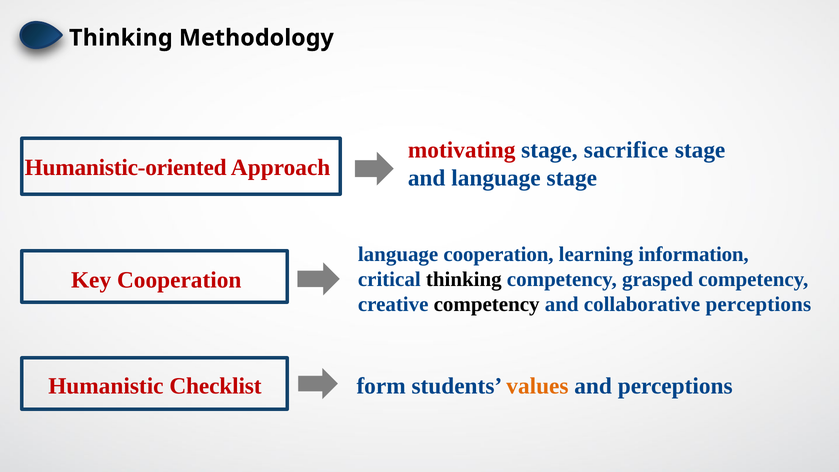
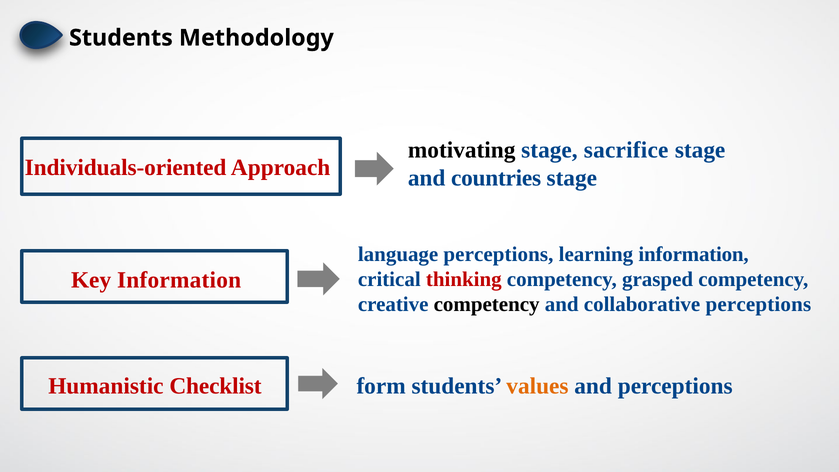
Thinking: Thinking -> Students (121, 38)
motivating colour: red -> black (462, 150)
Humanistic-oriented: Humanistic-oriented -> Individuals-oriented (126, 168)
and language: language -> countries (496, 178)
language cooperation: cooperation -> perceptions (498, 254)
Key Cooperation: Cooperation -> Information (179, 280)
thinking colour: black -> red (464, 279)
